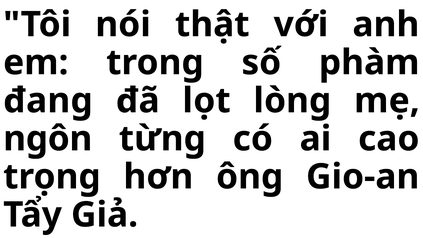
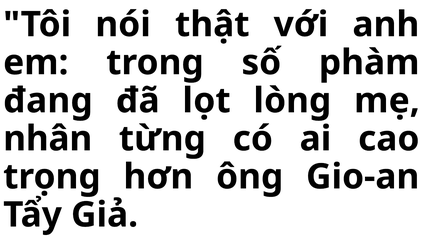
ngôn: ngôn -> nhân (48, 139)
